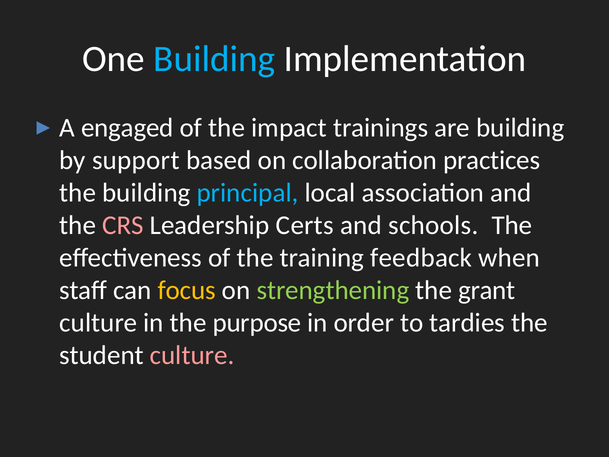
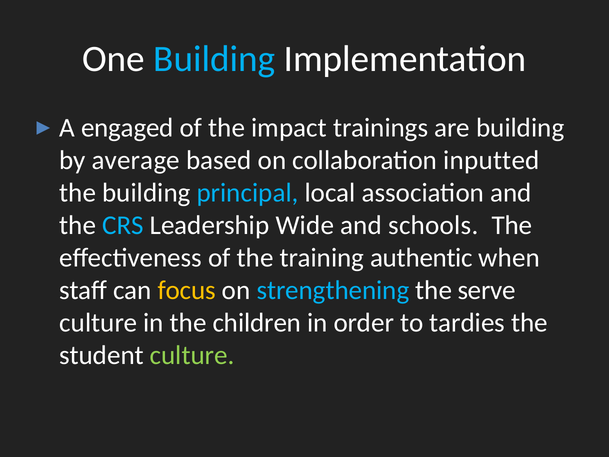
support: support -> average (136, 160)
practices: practices -> inputted (491, 160)
CRS colour: pink -> light blue (123, 225)
Certs: Certs -> Wide (305, 225)
feedback: feedback -> authentic (421, 258)
strengthening colour: light green -> light blue (333, 290)
grant: grant -> serve (487, 290)
purpose: purpose -> children (257, 323)
culture colour: pink -> light green (192, 355)
